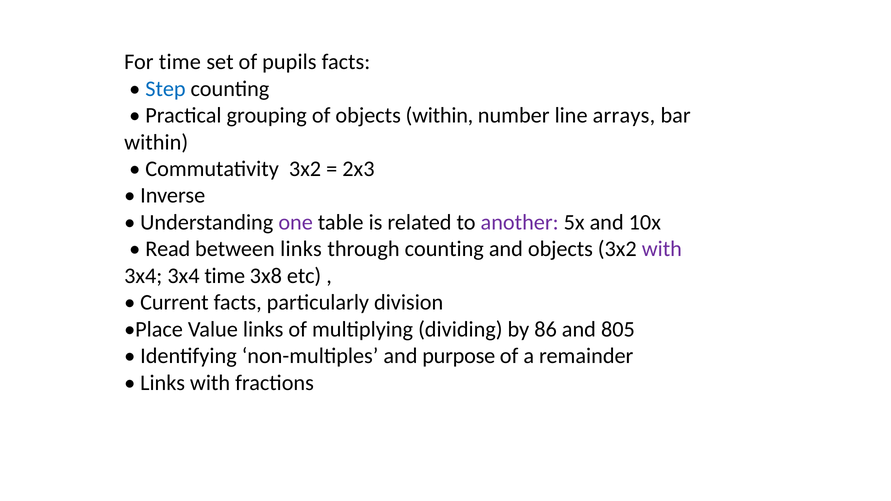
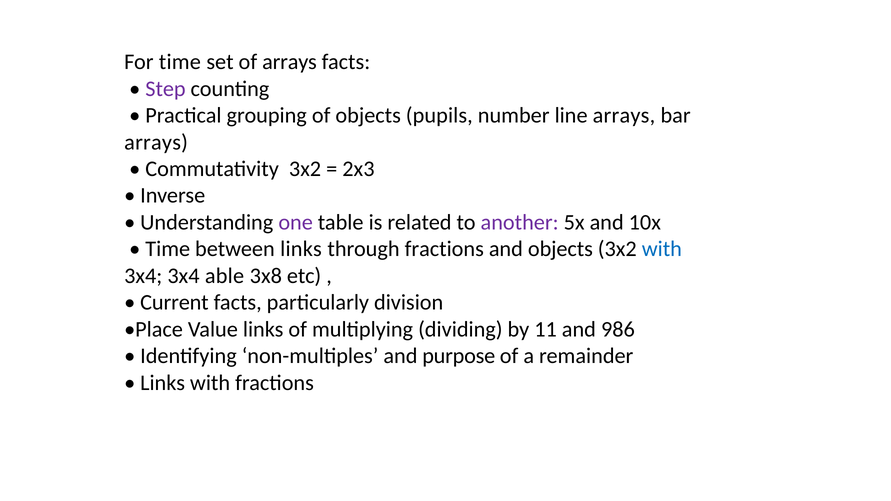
of pupils: pupils -> arrays (290, 62)
Step colour: blue -> purple (165, 89)
objects within: within -> pupils (439, 116)
within: within -> arrays (156, 142)
Read: Read -> Time (168, 249)
through counting: counting -> fractions (444, 249)
with colour: purple -> blue (662, 249)
3x4 time: time -> able (225, 276)
86: 86 -> 11 (546, 329)
805: 805 -> 986 (618, 329)
